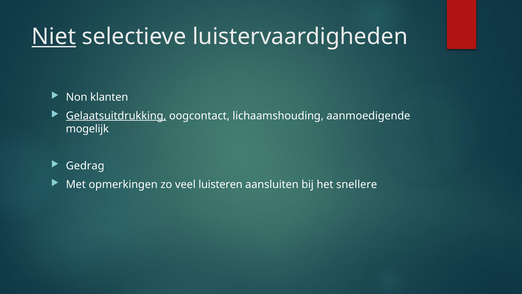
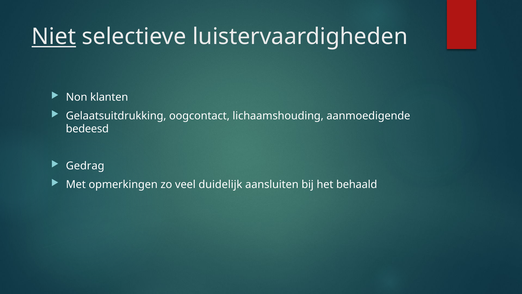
Gelaatsuitdrukking underline: present -> none (116, 116)
mogelijk: mogelijk -> bedeesd (87, 129)
luisteren: luisteren -> duidelijk (220, 184)
snellere: snellere -> behaald (357, 184)
